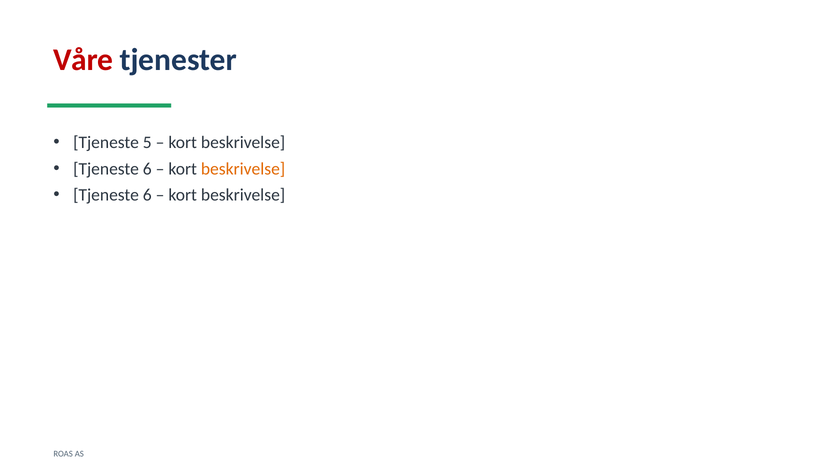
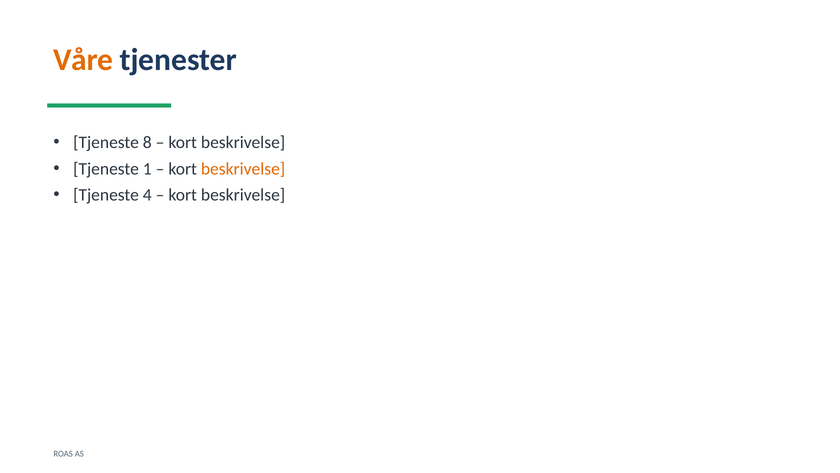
Våre colour: red -> orange (83, 60)
5: 5 -> 8 (147, 142)
6: 6 -> 1 (147, 169)
6: 6 -> 4 (147, 195)
